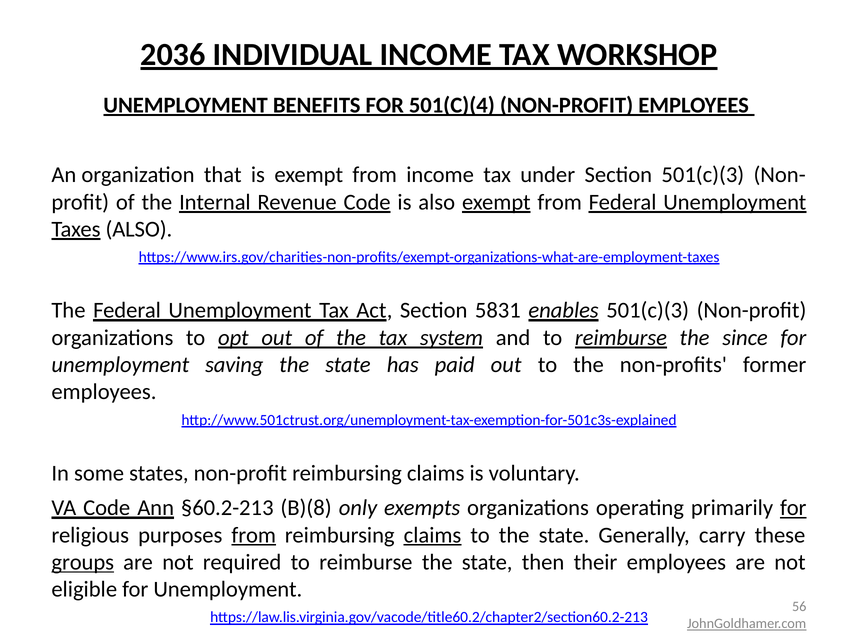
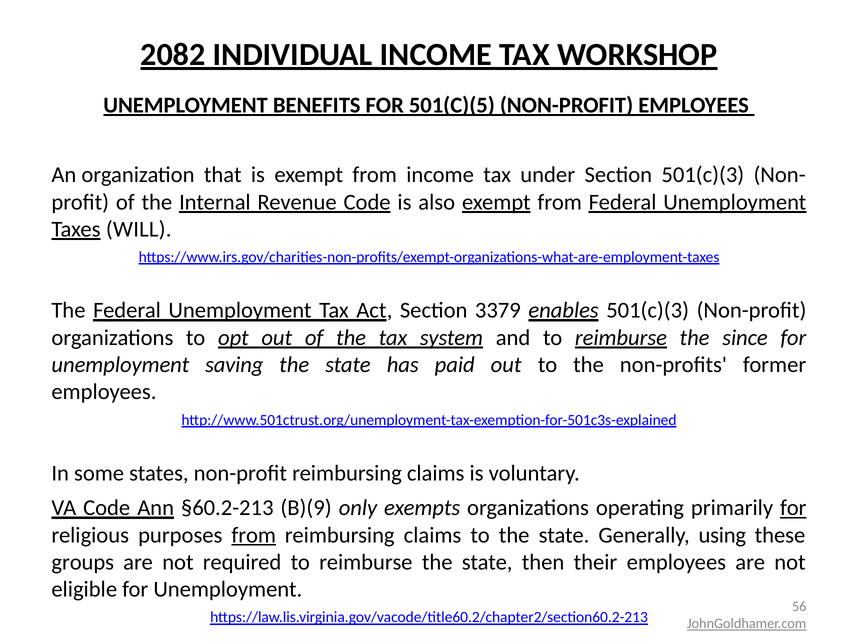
2036: 2036 -> 2082 (173, 54)
501(C)(4: 501(C)(4 -> 501(C)(5 (452, 105)
Taxes ALSO: ALSO -> WILL (139, 229)
5831: 5831 -> 3379 (498, 310)
B)(8: B)(8 -> B)(9 (306, 508)
claims underline: present -> none (433, 535)
carry: carry -> using (722, 535)
groups underline: present -> none (83, 562)
